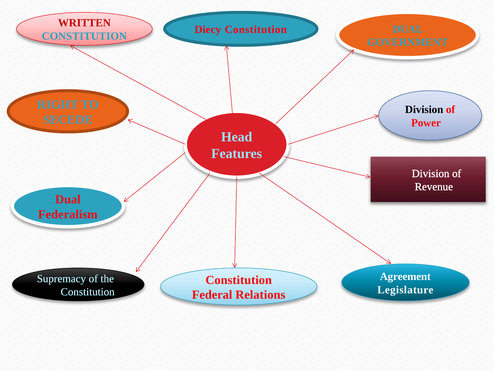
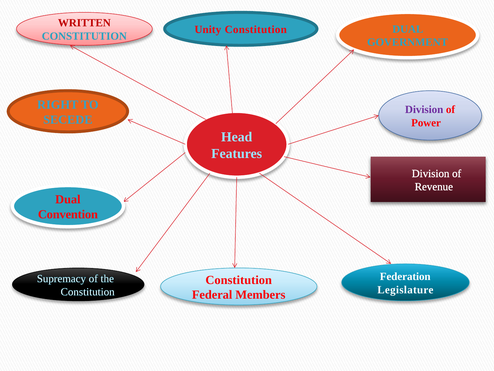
Diecy: Diecy -> Unity (208, 30)
Division colour: black -> purple (424, 109)
Federalism: Federalism -> Convention (68, 214)
Agreement: Agreement -> Federation (405, 276)
Relations: Relations -> Members (260, 294)
